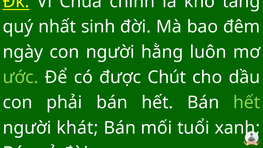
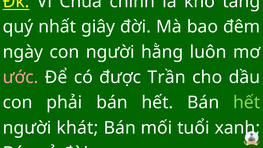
sinh: sinh -> giây (98, 27)
ước colour: light green -> pink (20, 77)
Chút: Chút -> Trần (167, 77)
